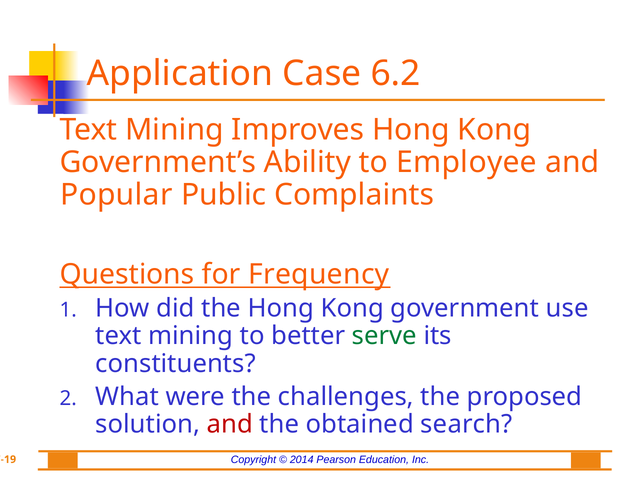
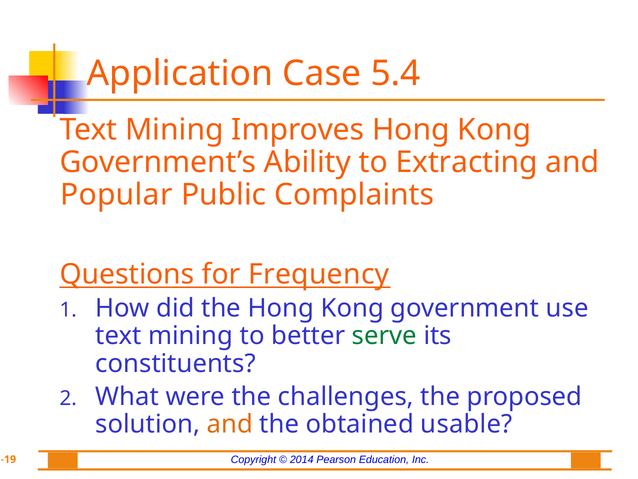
6.2: 6.2 -> 5.4 (396, 74)
Employee: Employee -> Extracting (467, 162)
and colour: red -> orange (230, 424)
search: search -> usable (466, 424)
